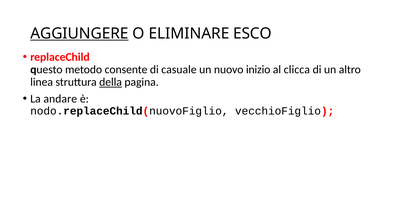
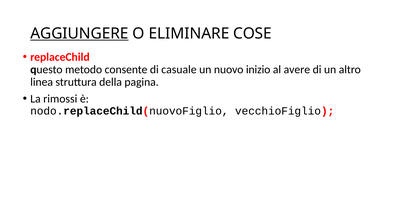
ESCO: ESCO -> COSE (252, 33)
clicca: clicca -> avere (297, 69)
della underline: present -> none (111, 82)
andare: andare -> rimossi (60, 98)
